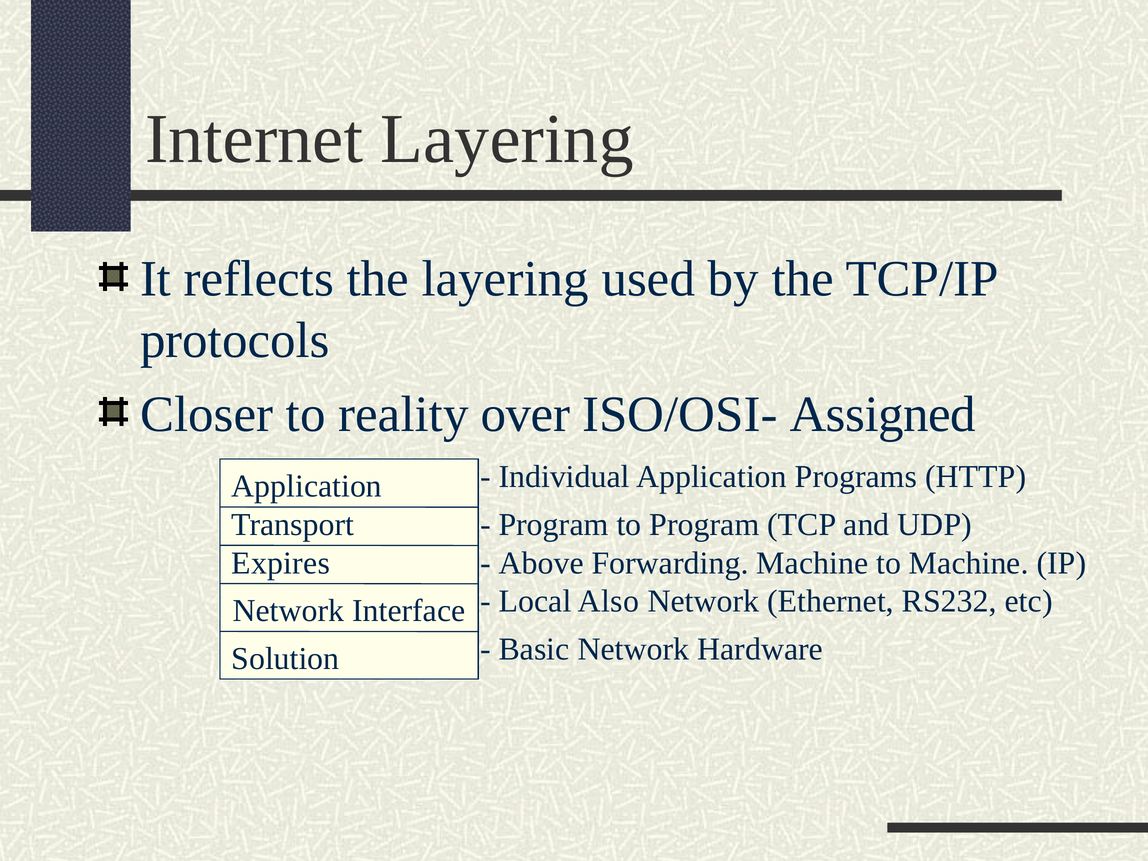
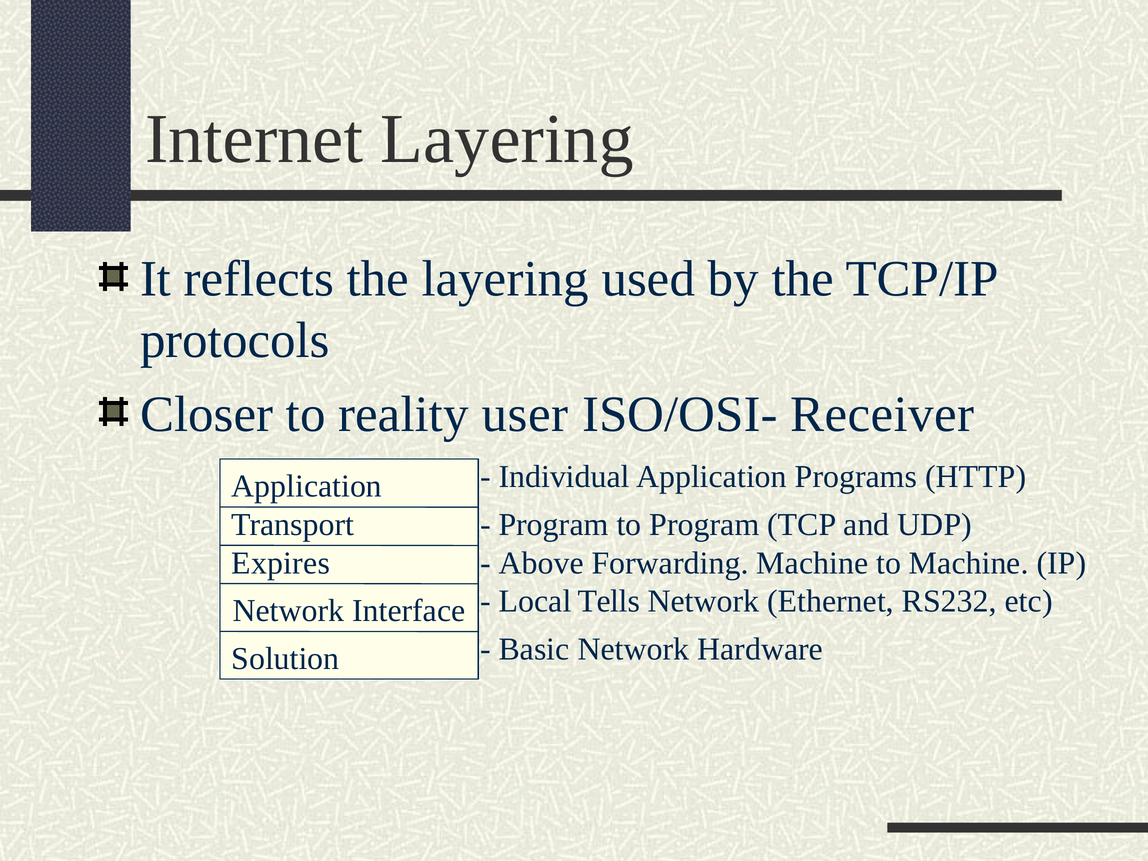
over: over -> user (525, 414)
Assigned: Assigned -> Receiver (882, 414)
Also: Also -> Tells (609, 601)
